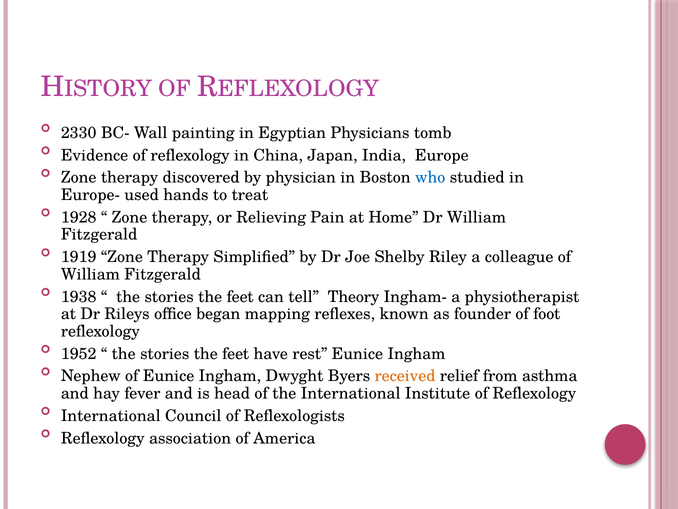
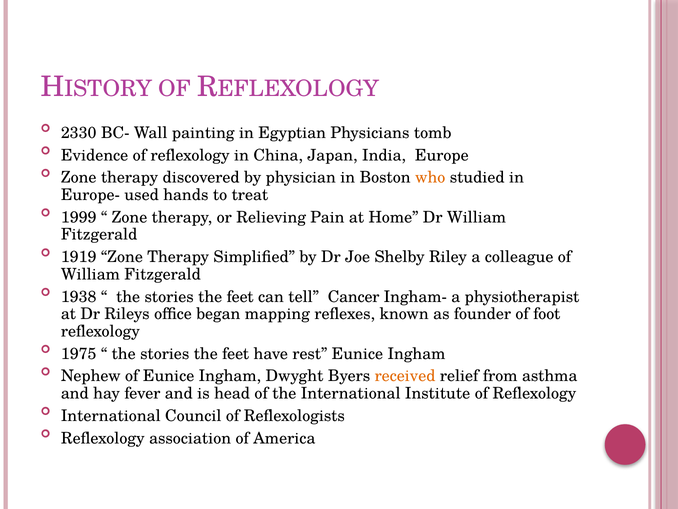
who colour: blue -> orange (430, 177)
1928: 1928 -> 1999 (79, 217)
Theory: Theory -> Cancer (354, 296)
1952: 1952 -> 1975 (79, 353)
